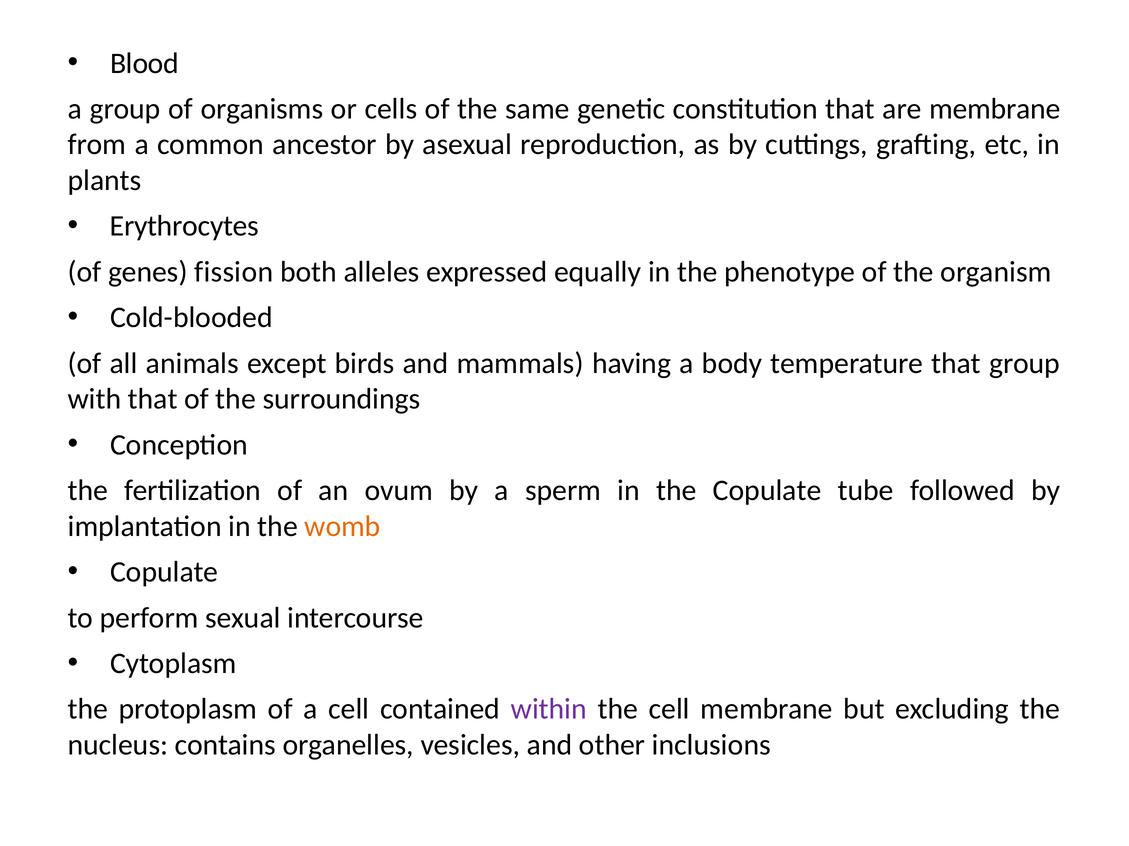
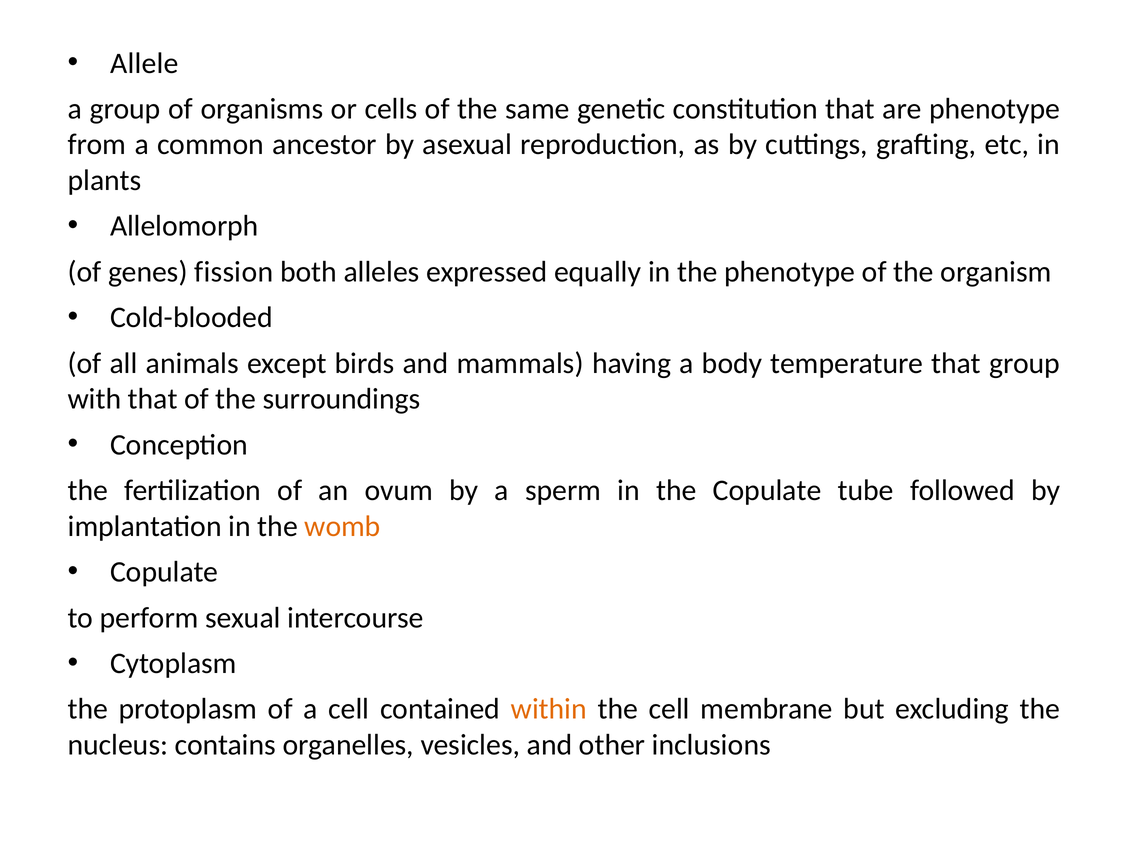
Blood: Blood -> Allele (144, 63)
are membrane: membrane -> phenotype (995, 109)
Erythrocytes: Erythrocytes -> Allelomorph (184, 226)
within colour: purple -> orange (549, 710)
